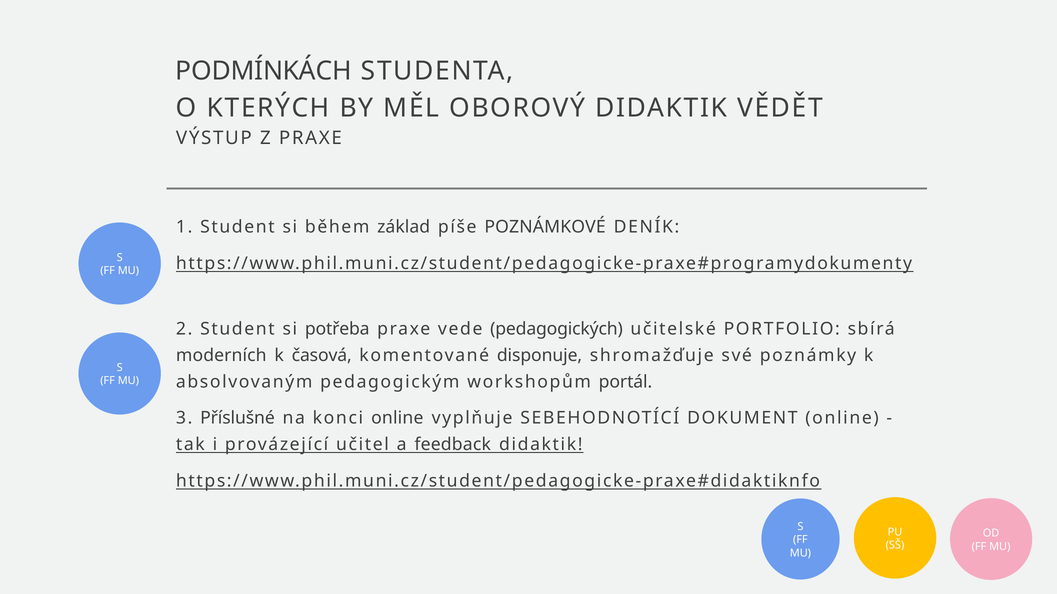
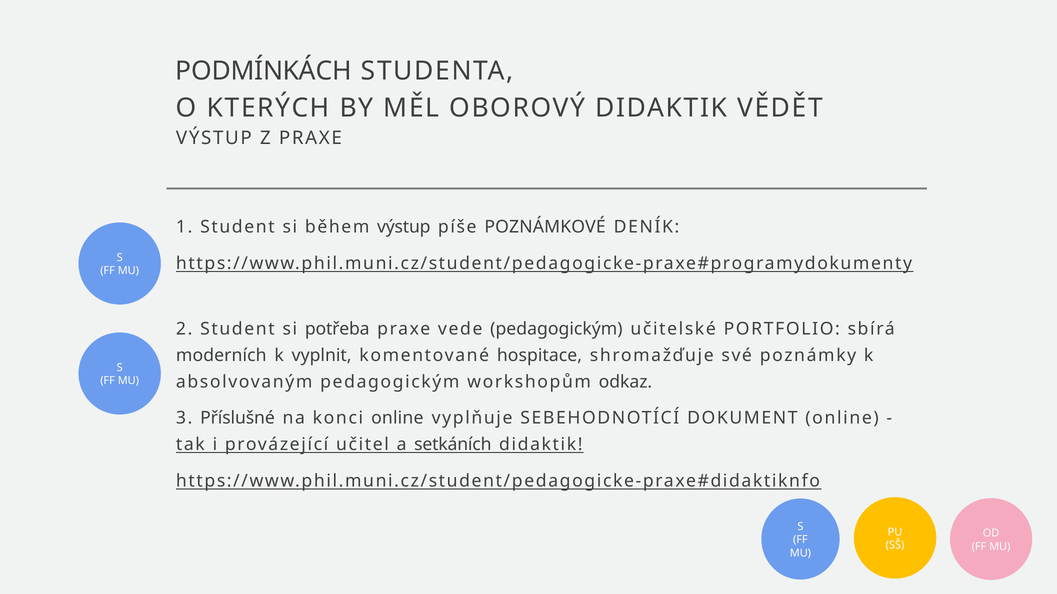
během základ: základ -> výstup (404, 227)
vede pedagogických: pedagogických -> pedagogickým (556, 329)
časová: časová -> vyplnit (322, 356)
disponuje: disponuje -> hospitace (539, 356)
portál: portál -> odkaz (625, 382)
feedback: feedback -> setkáních (453, 445)
